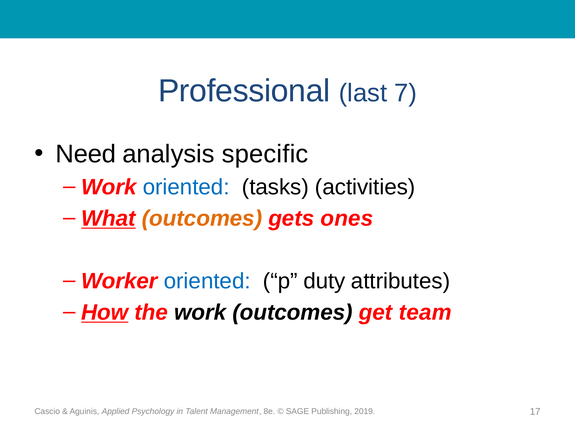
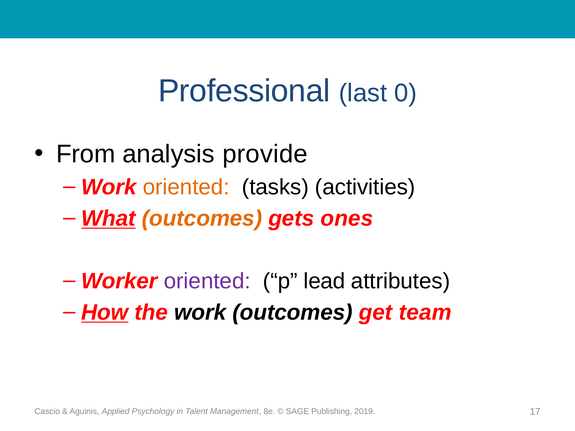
7: 7 -> 0 (406, 93)
Need: Need -> From (86, 154)
specific: specific -> provide (265, 154)
oriented colour: blue -> orange (186, 187)
oriented colour: blue -> purple (207, 281)
duty: duty -> lead (324, 281)
